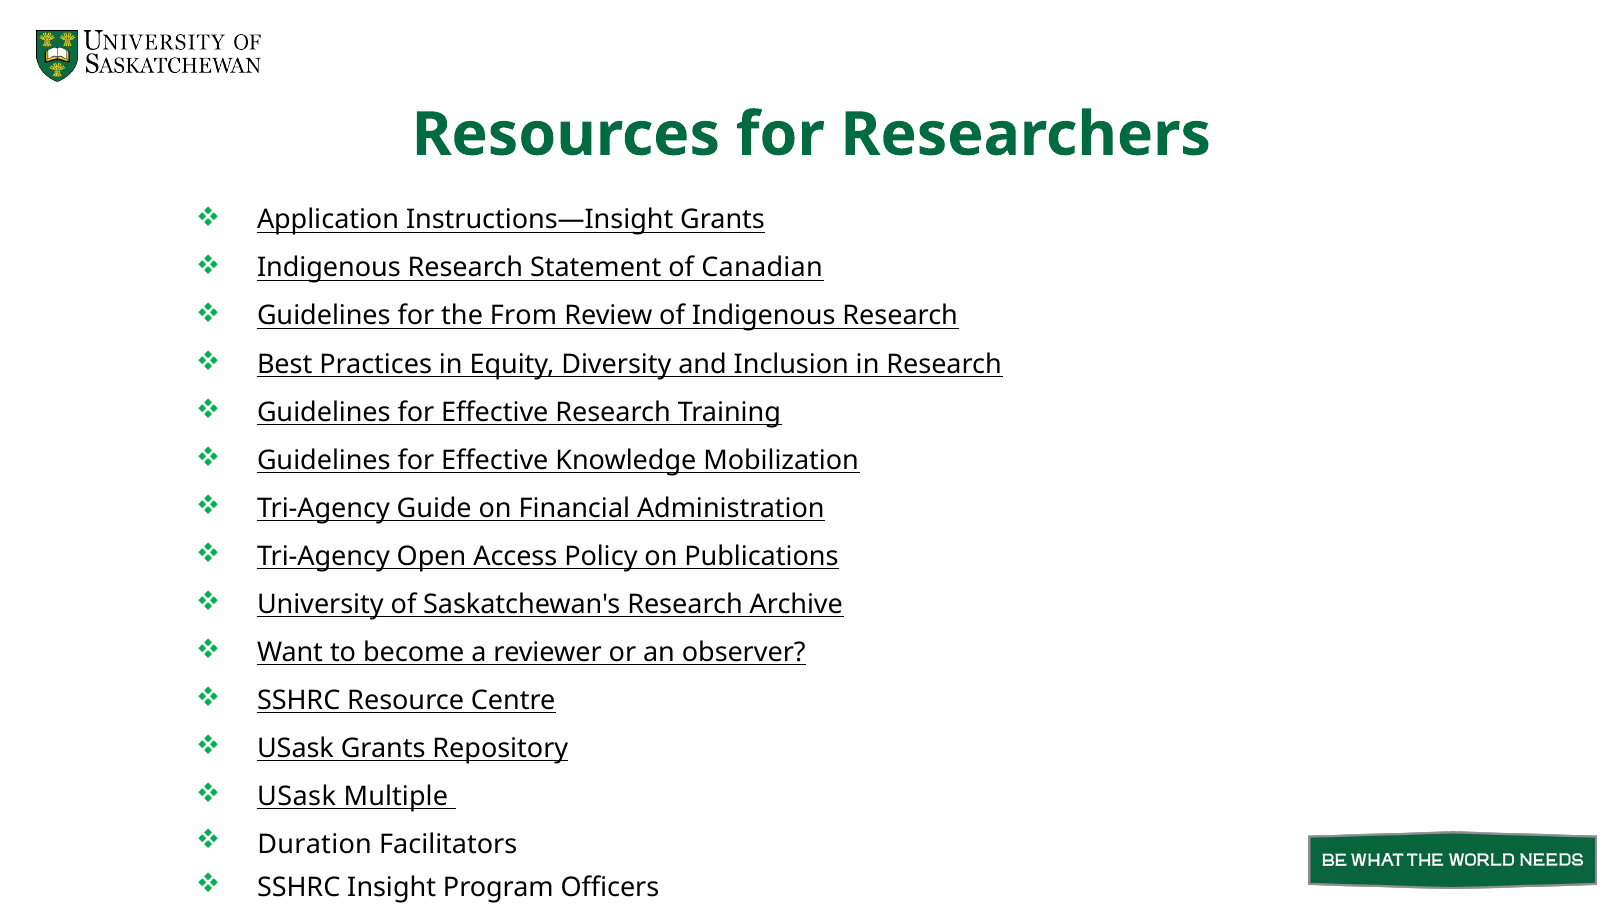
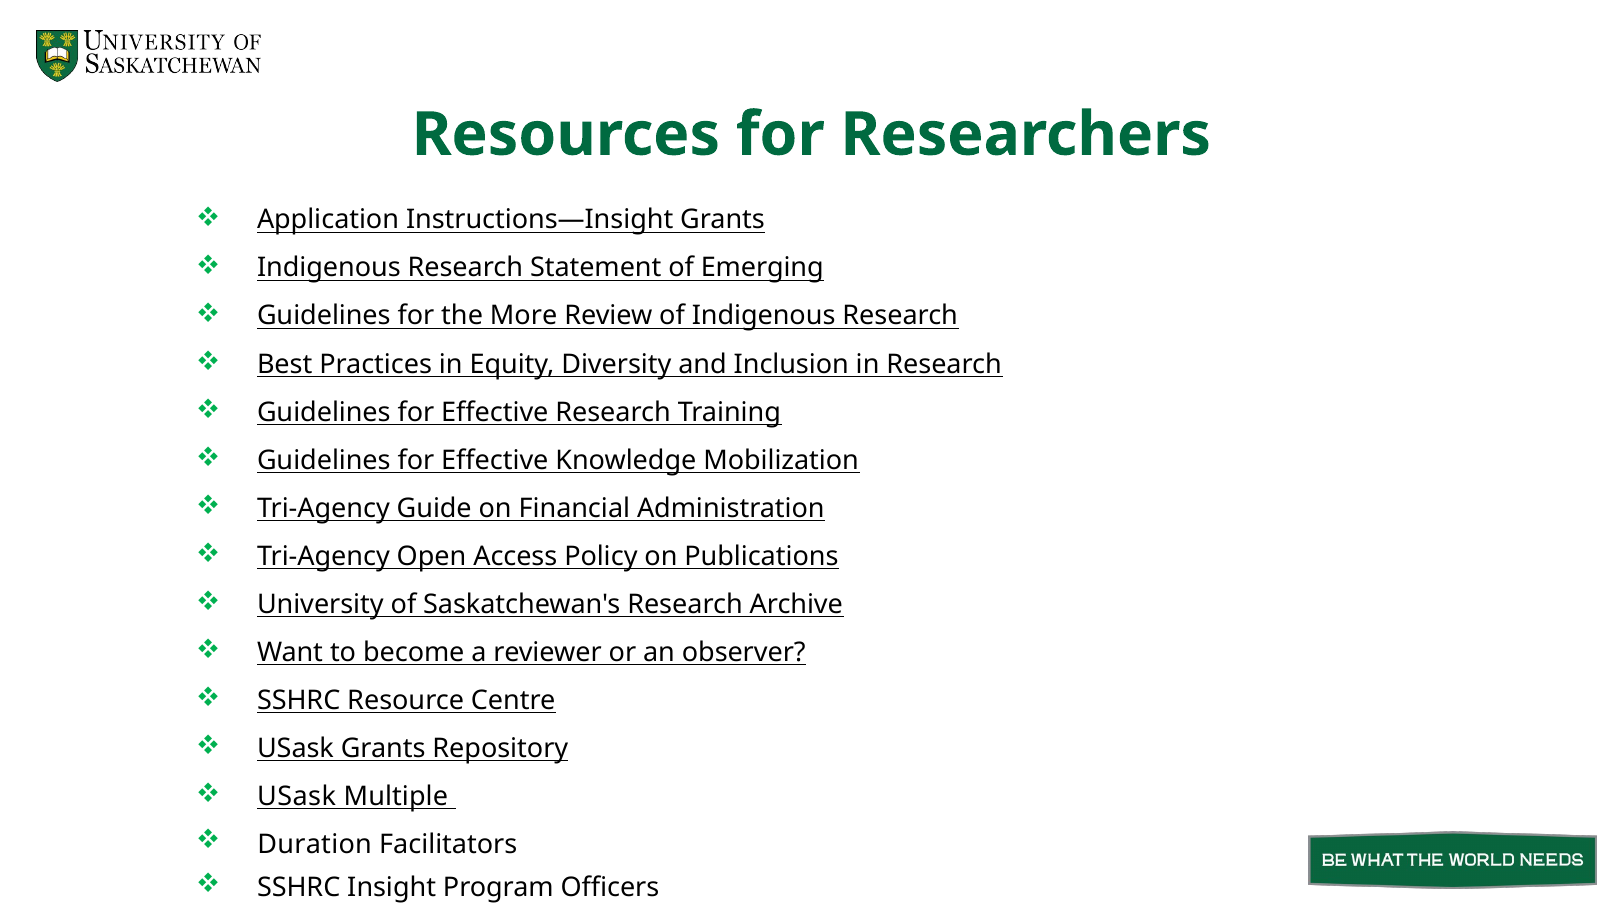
Canadian: Canadian -> Emerging (762, 268)
From: From -> More (524, 316)
